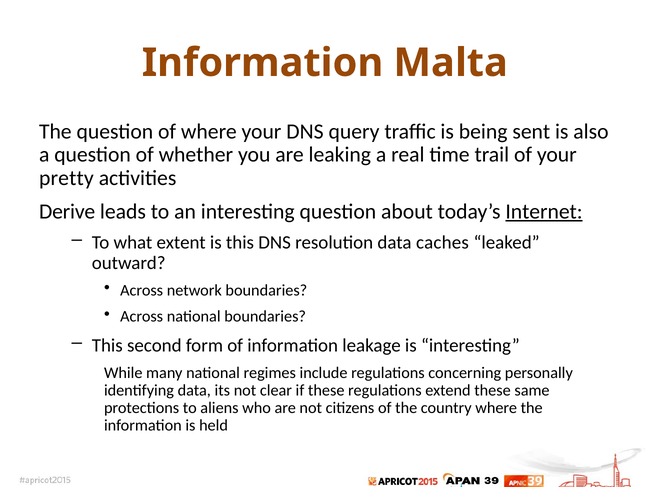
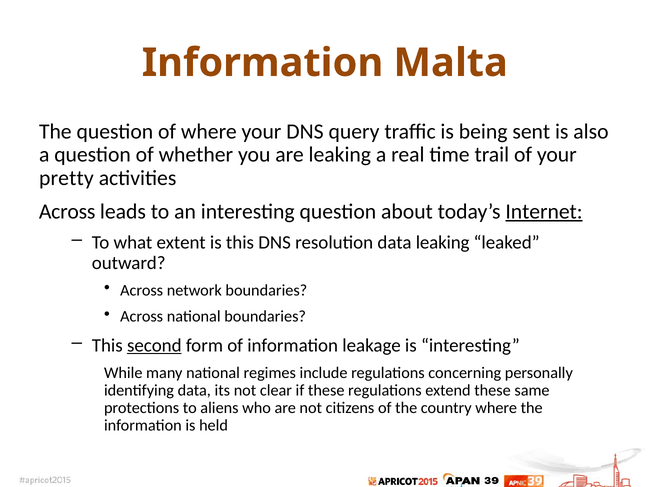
Derive: Derive -> Across (67, 212)
data caches: caches -> leaking (443, 243)
second underline: none -> present (154, 346)
